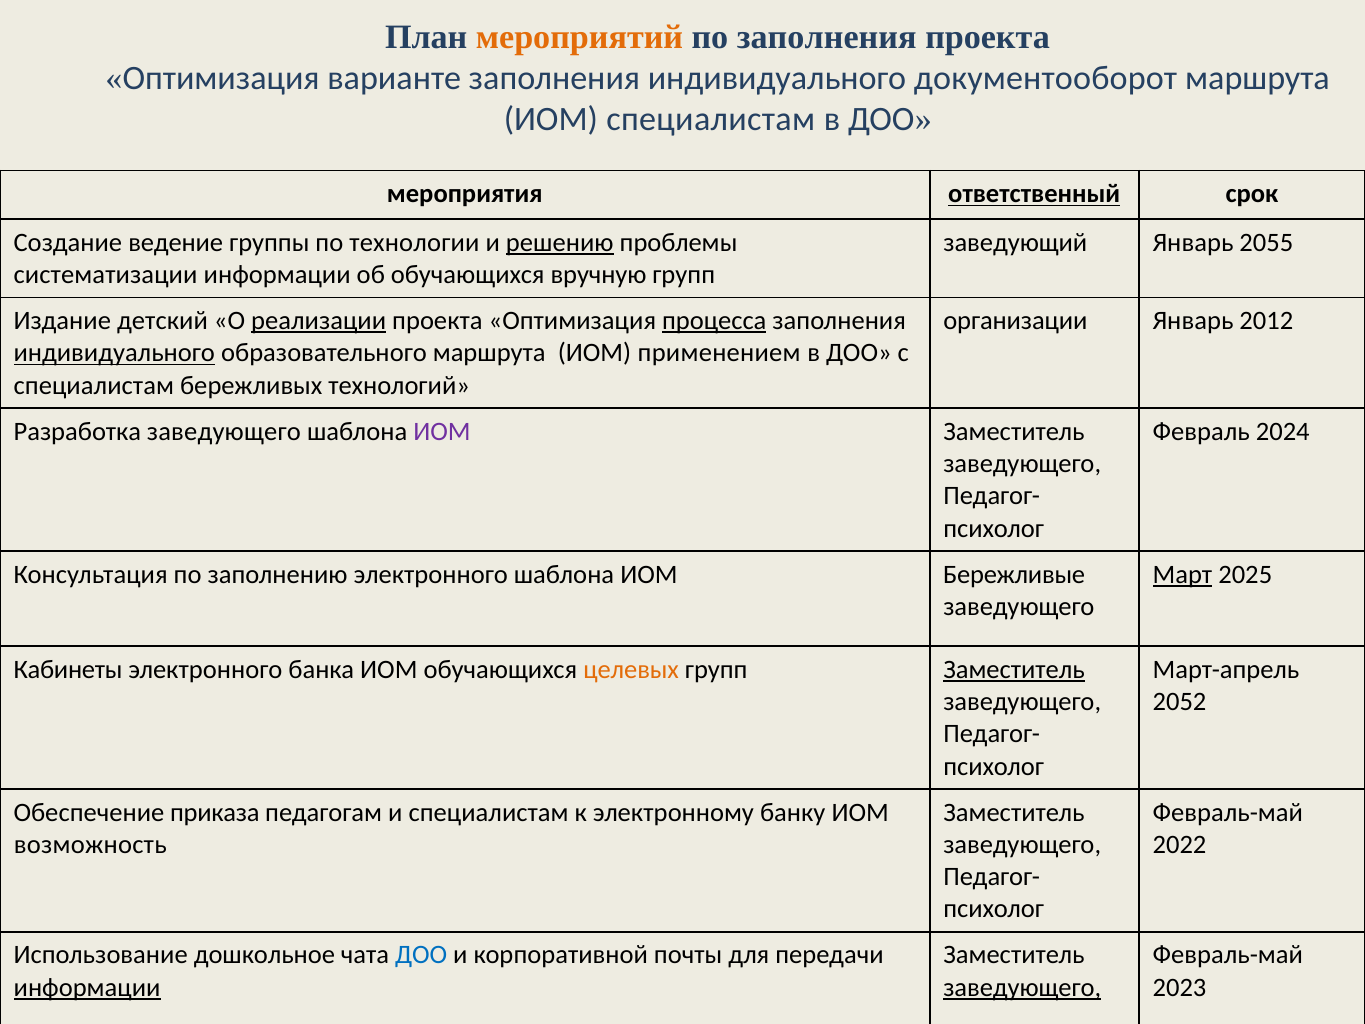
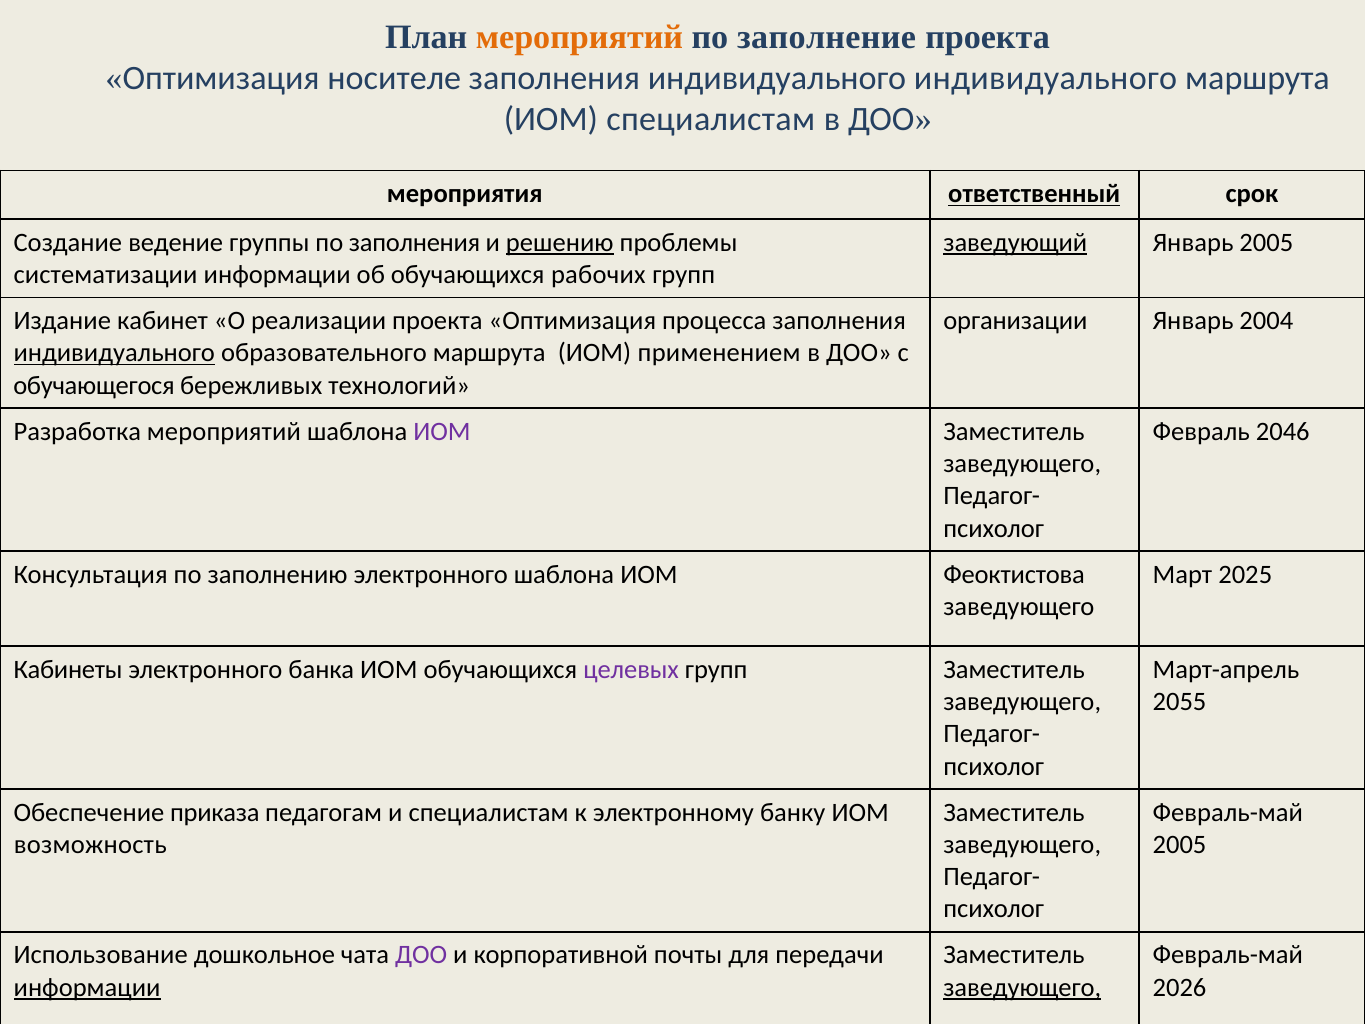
по заполнения: заполнения -> заполнение (827, 38)
варианте: варианте -> носителе (394, 78)
индивидуального документооборот: документооборот -> индивидуального (1045, 78)
по технологии: технологии -> заполнения (415, 242)
заведующий underline: none -> present (1015, 242)
Январь 2055: 2055 -> 2005 (1266, 242)
вручную: вручную -> рабочих (598, 275)
детский: детский -> кабинет (163, 321)
реализации underline: present -> none (319, 321)
процесса underline: present -> none (714, 321)
2012: 2012 -> 2004 (1266, 321)
специалистам: специалистам -> обучающегося (94, 385)
Разработка заведующего: заведующего -> мероприятий (224, 431)
2024: 2024 -> 2046 (1283, 431)
Бережливые: Бережливые -> Феоктистова (1014, 574)
Март underline: present -> none (1182, 574)
целевых colour: orange -> purple (631, 669)
Заместитель underline: present -> none (1014, 669)
2052: 2052 -> 2055 (1180, 701)
2022: 2022 -> 2005 (1180, 844)
ДОО colour: blue -> purple (421, 955)
2023: 2023 -> 2026 (1180, 987)
